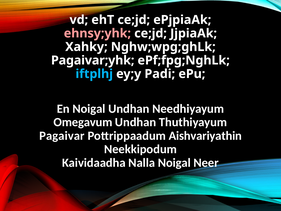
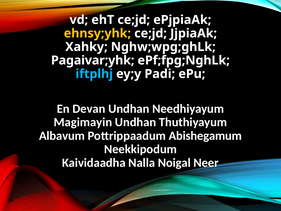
ehnsy;yhk colour: pink -> yellow (97, 33)
En Noigal: Noigal -> Devan (89, 109)
Omegavum: Omegavum -> Magimayin (83, 122)
Pagaivar: Pagaivar -> Albavum (62, 136)
Aishvariyathin: Aishvariyathin -> Abishegamum (205, 136)
